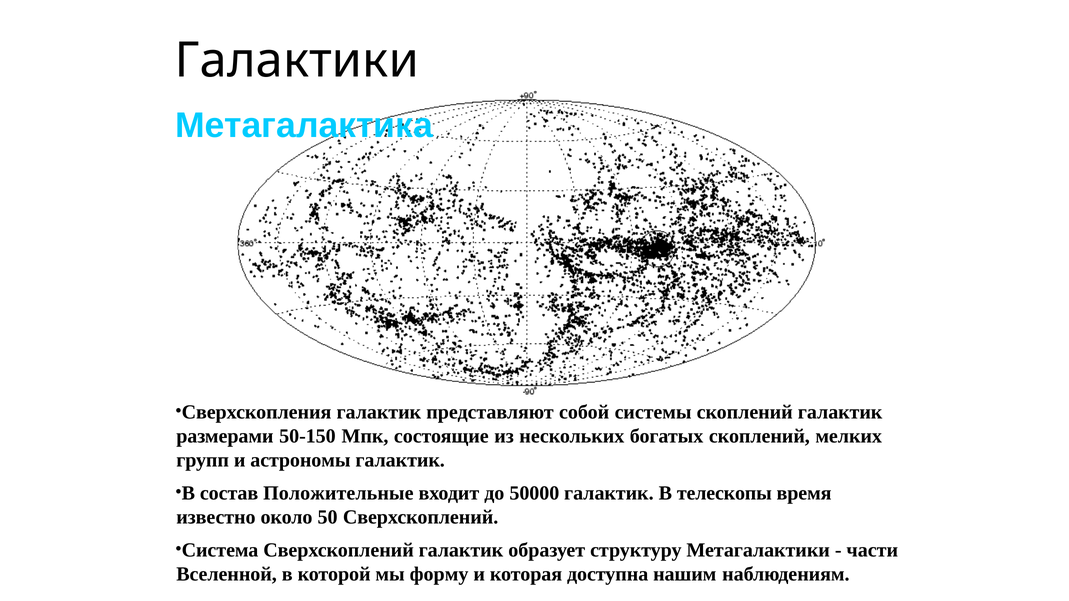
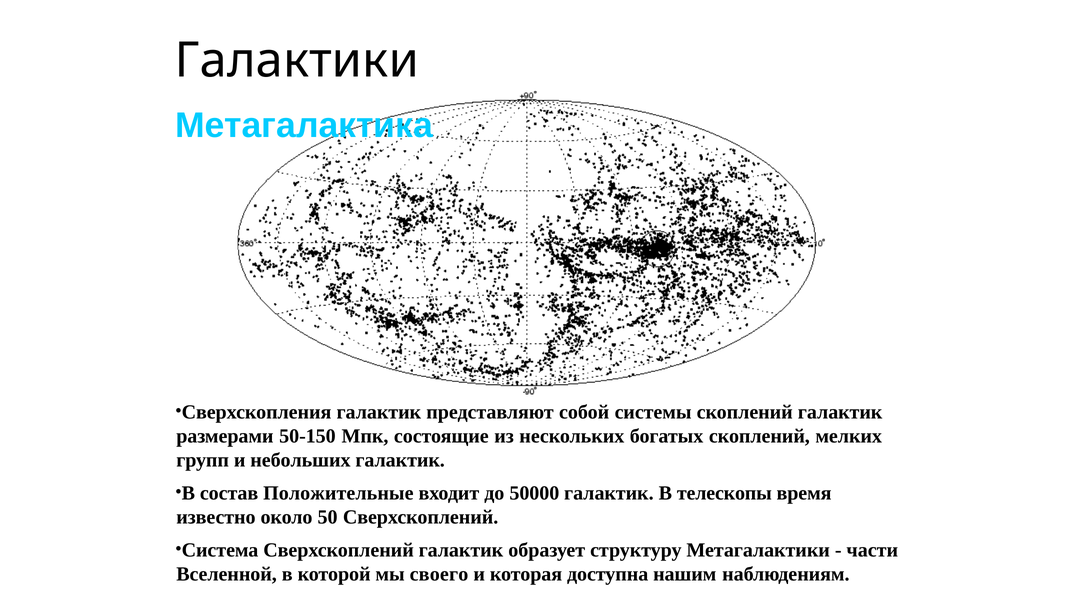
астрономы: астрономы -> небольших (300, 460)
форму: форму -> своего (439, 574)
